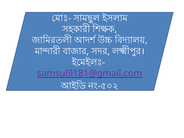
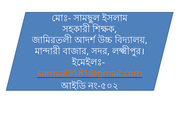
samsul9181@gmail.com colour: purple -> orange (90, 73)
